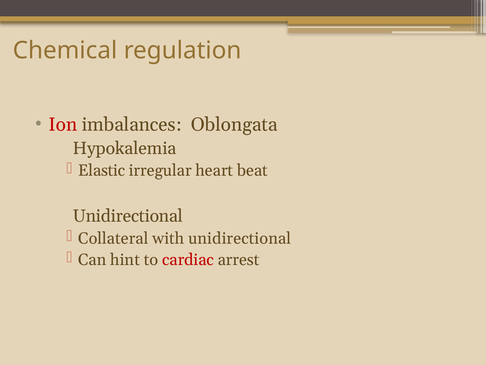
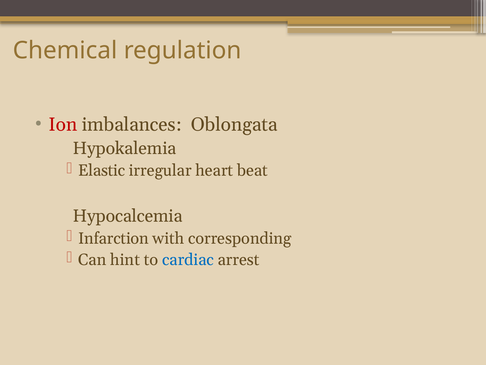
Unidirectional: Unidirectional -> Hypocalcemia (128, 216)
Collateral: Collateral -> Infarction (113, 238)
with unidirectional: unidirectional -> corresponding (240, 238)
cardiac colour: red -> blue (188, 259)
